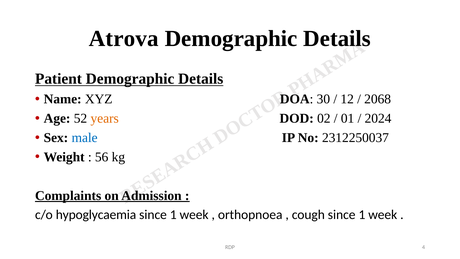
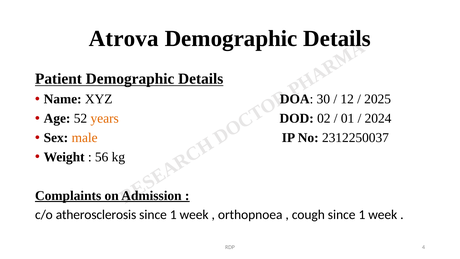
2068: 2068 -> 2025 (378, 99)
male colour: blue -> orange (85, 138)
hypoglycaemia: hypoglycaemia -> atherosclerosis (96, 215)
